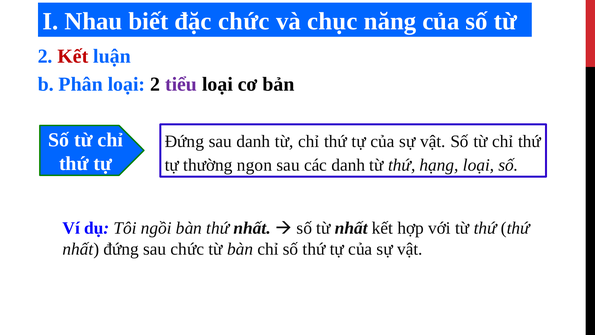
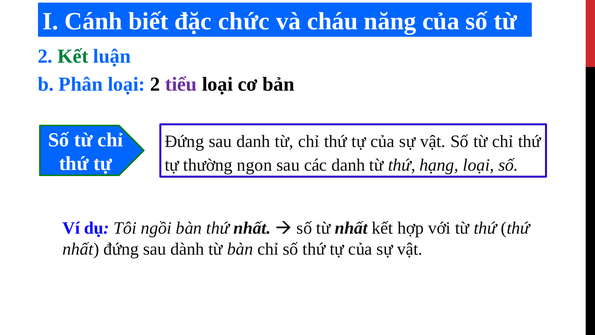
Nhau: Nhau -> Cánh (93, 21)
chục: chục -> cháu (332, 21)
Kết colour: red -> green (73, 56)
sau chức: chức -> dành (187, 249)
